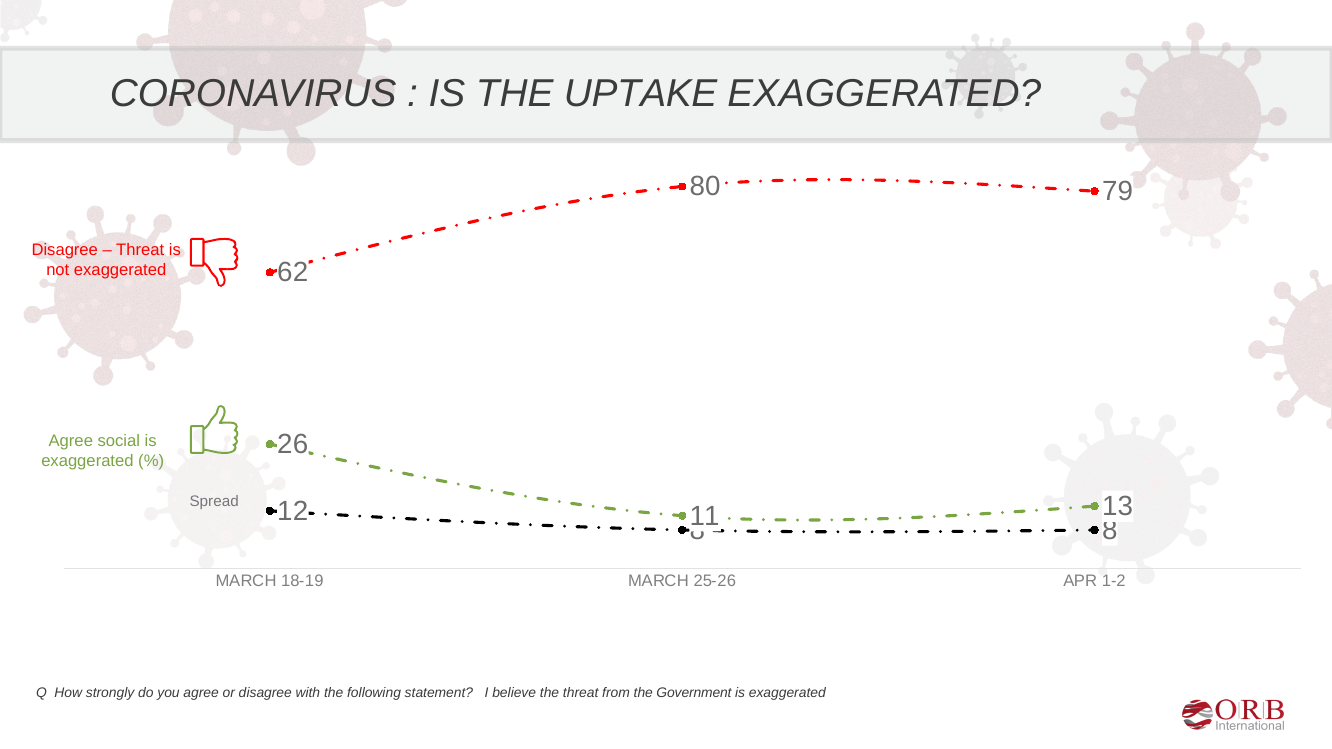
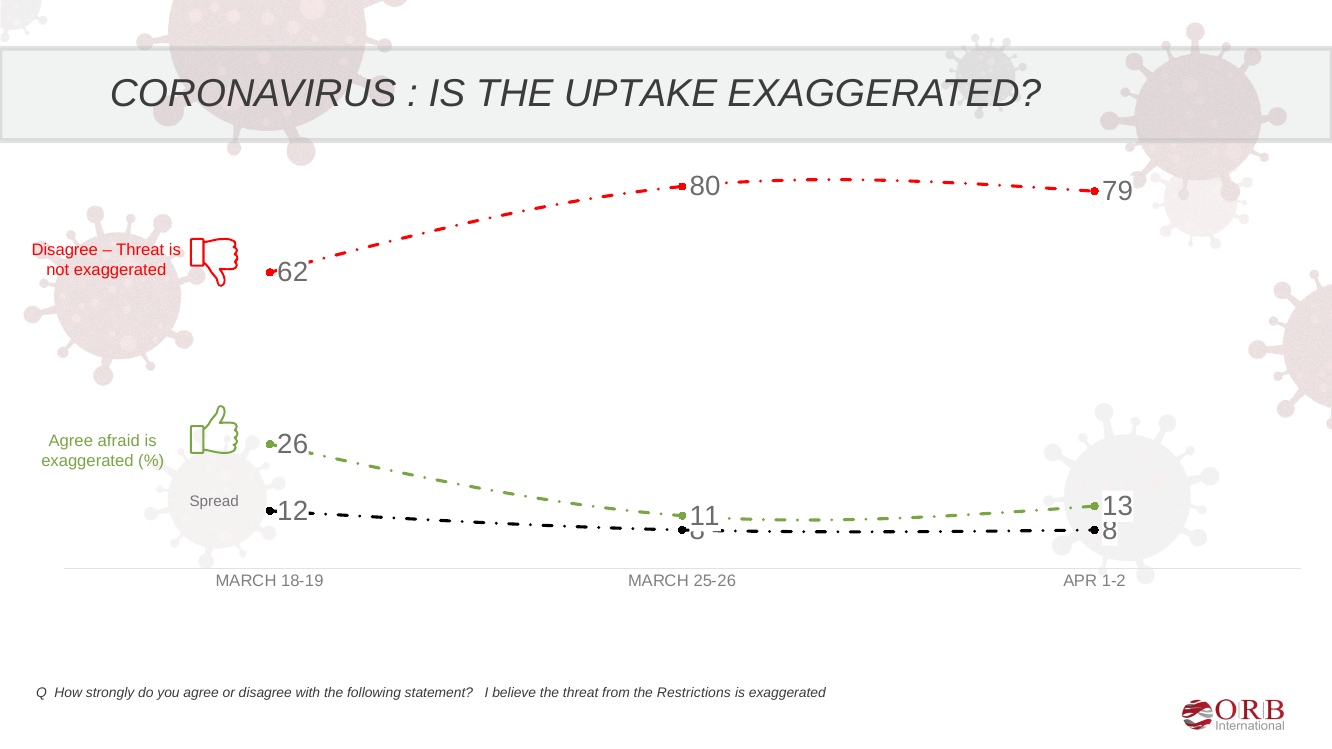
social: social -> afraid (119, 441)
Government: Government -> Restrictions (694, 693)
